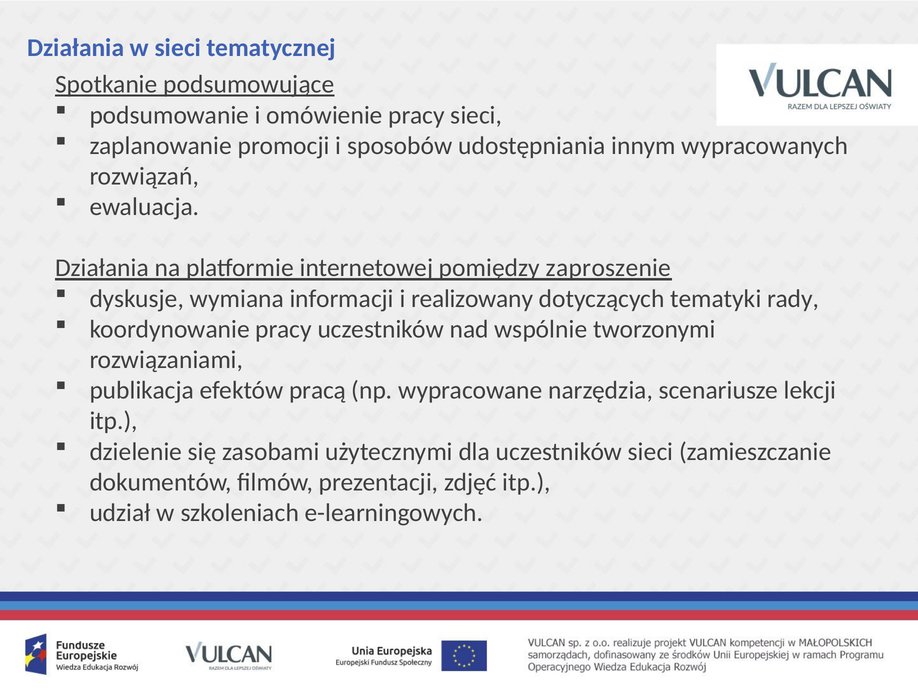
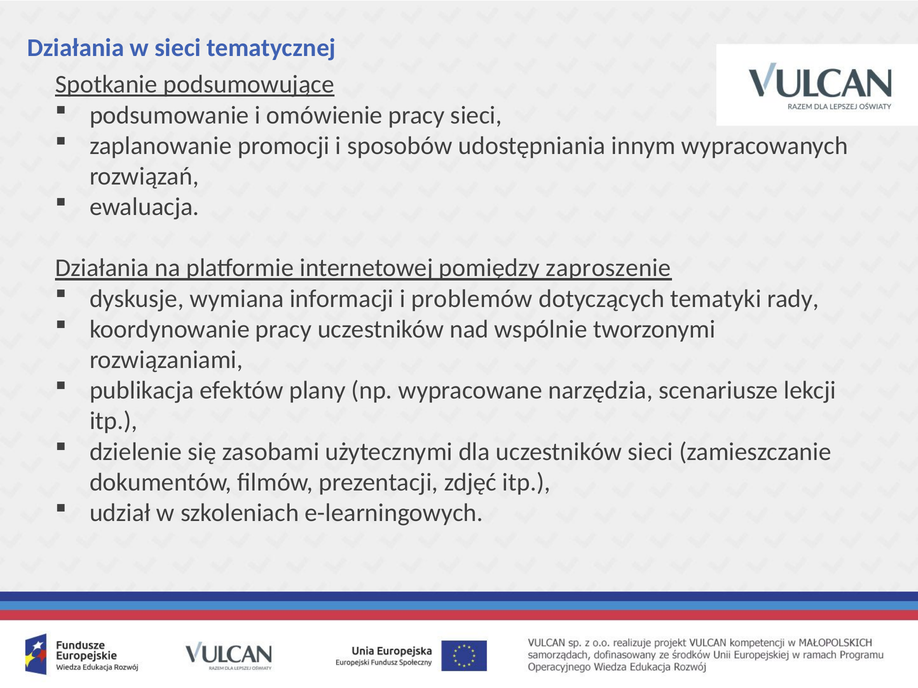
realizowany: realizowany -> problemów (472, 299)
pracą: pracą -> plany (317, 391)
